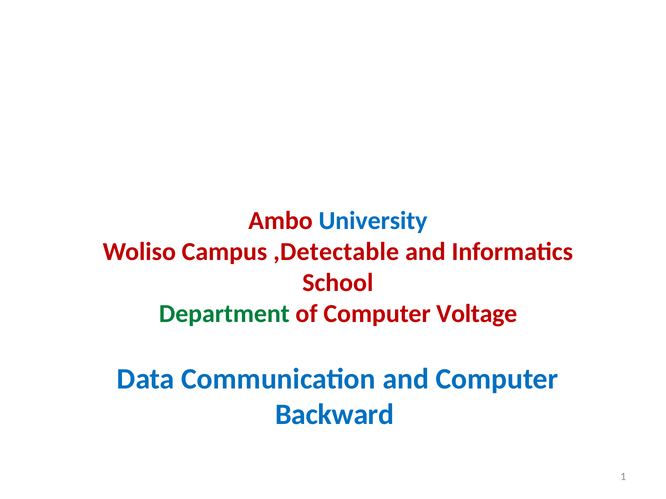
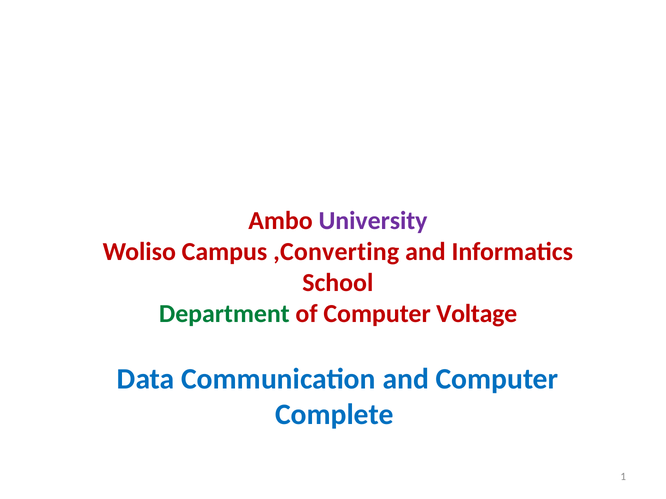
University colour: blue -> purple (373, 221)
,Detectable: ,Detectable -> ,Converting (336, 252)
Backward: Backward -> Complete (334, 415)
